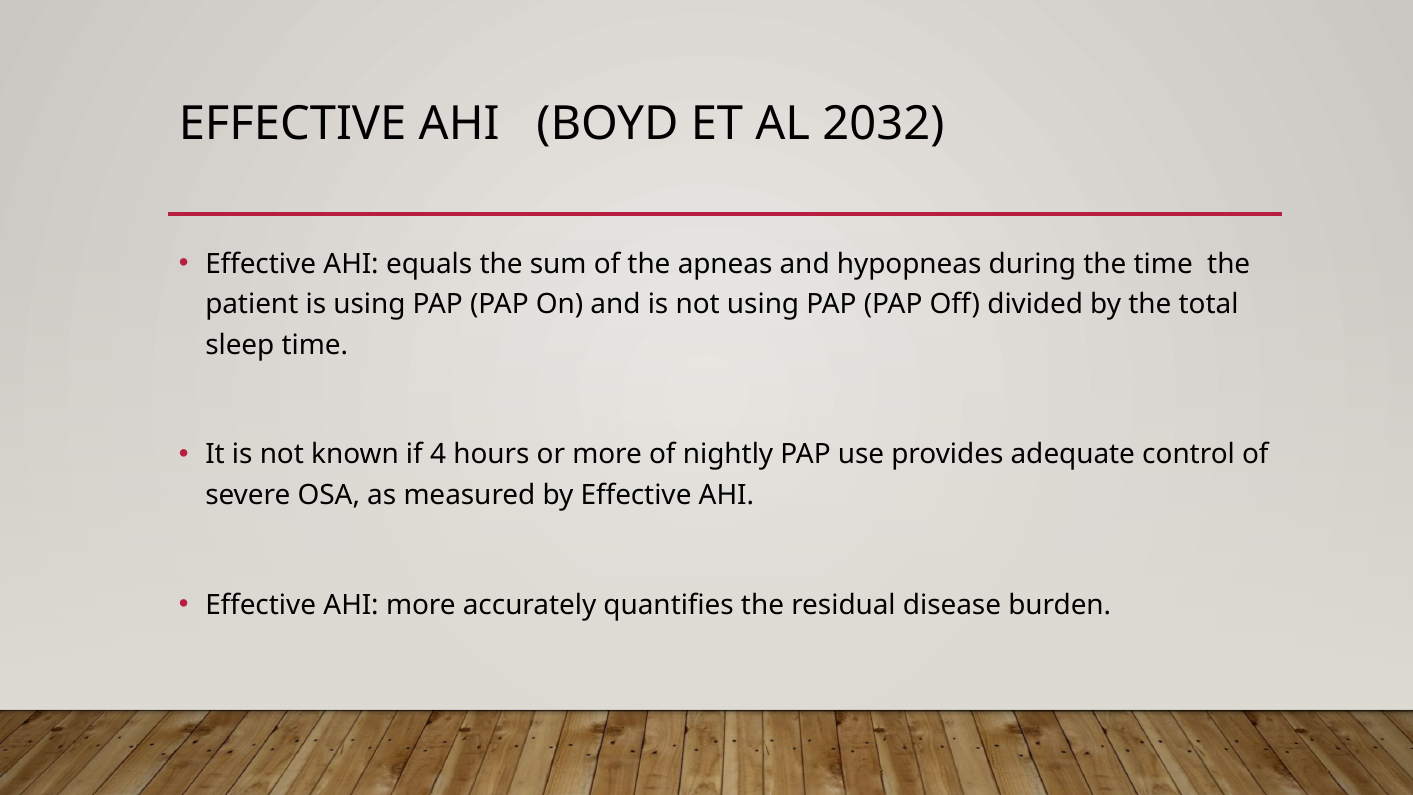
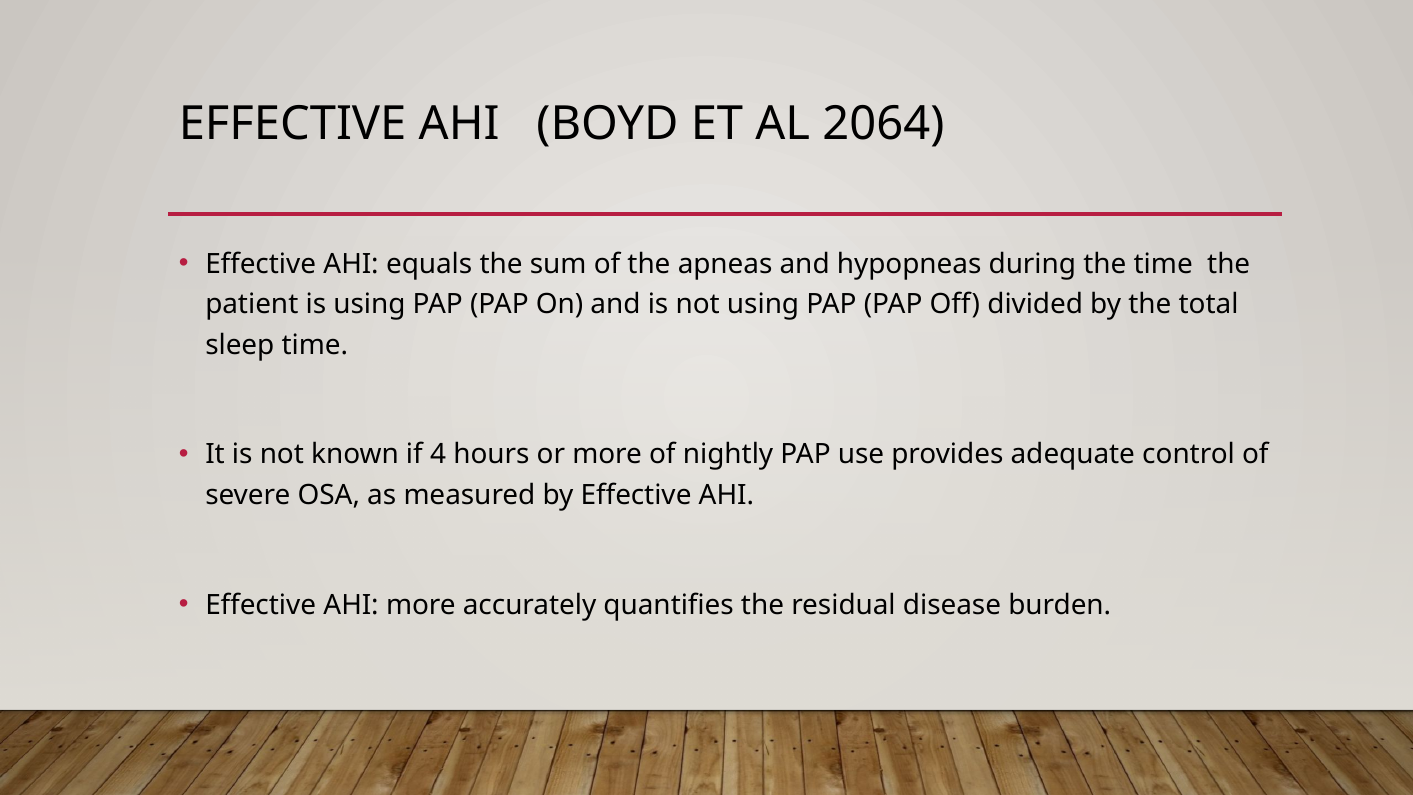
2032: 2032 -> 2064 (883, 124)
